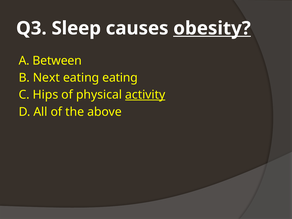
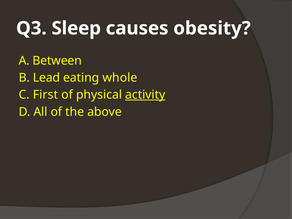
obesity underline: present -> none (212, 28)
Next: Next -> Lead (46, 78)
eating eating: eating -> whole (120, 78)
Hips: Hips -> First (45, 95)
